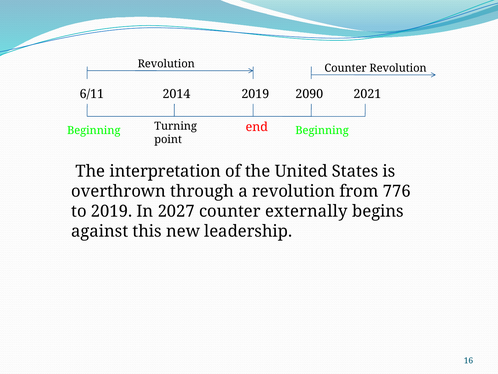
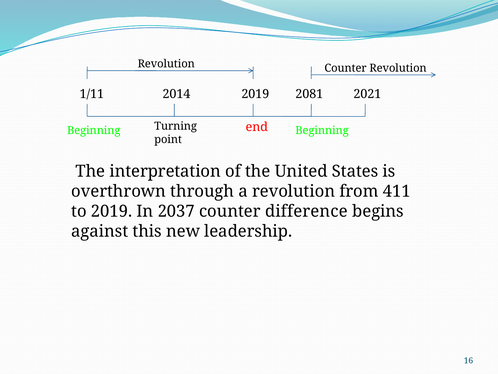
6/11: 6/11 -> 1/11 (92, 94)
2090: 2090 -> 2081 (309, 94)
776: 776 -> 411 (397, 191)
2027: 2027 -> 2037 (176, 211)
externally: externally -> difference (306, 211)
